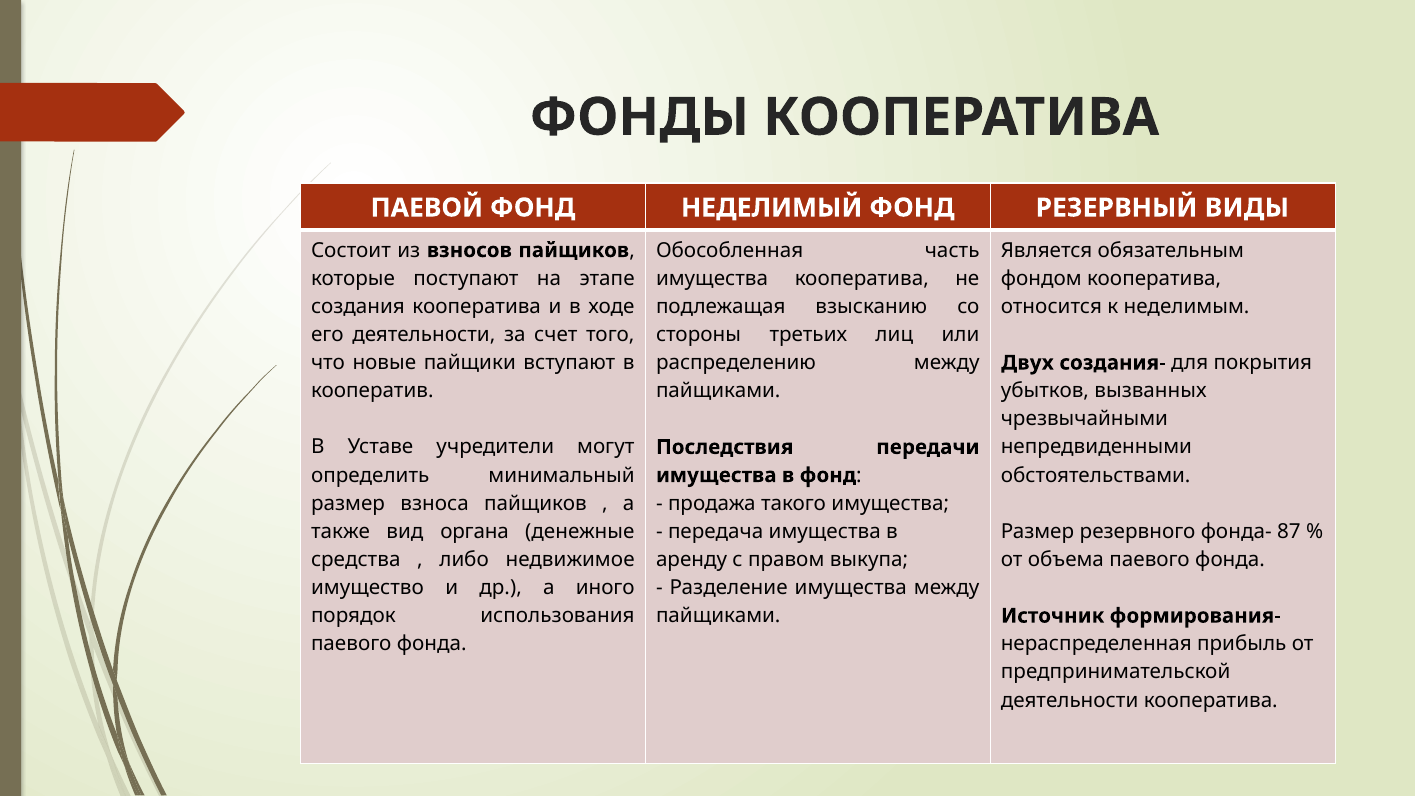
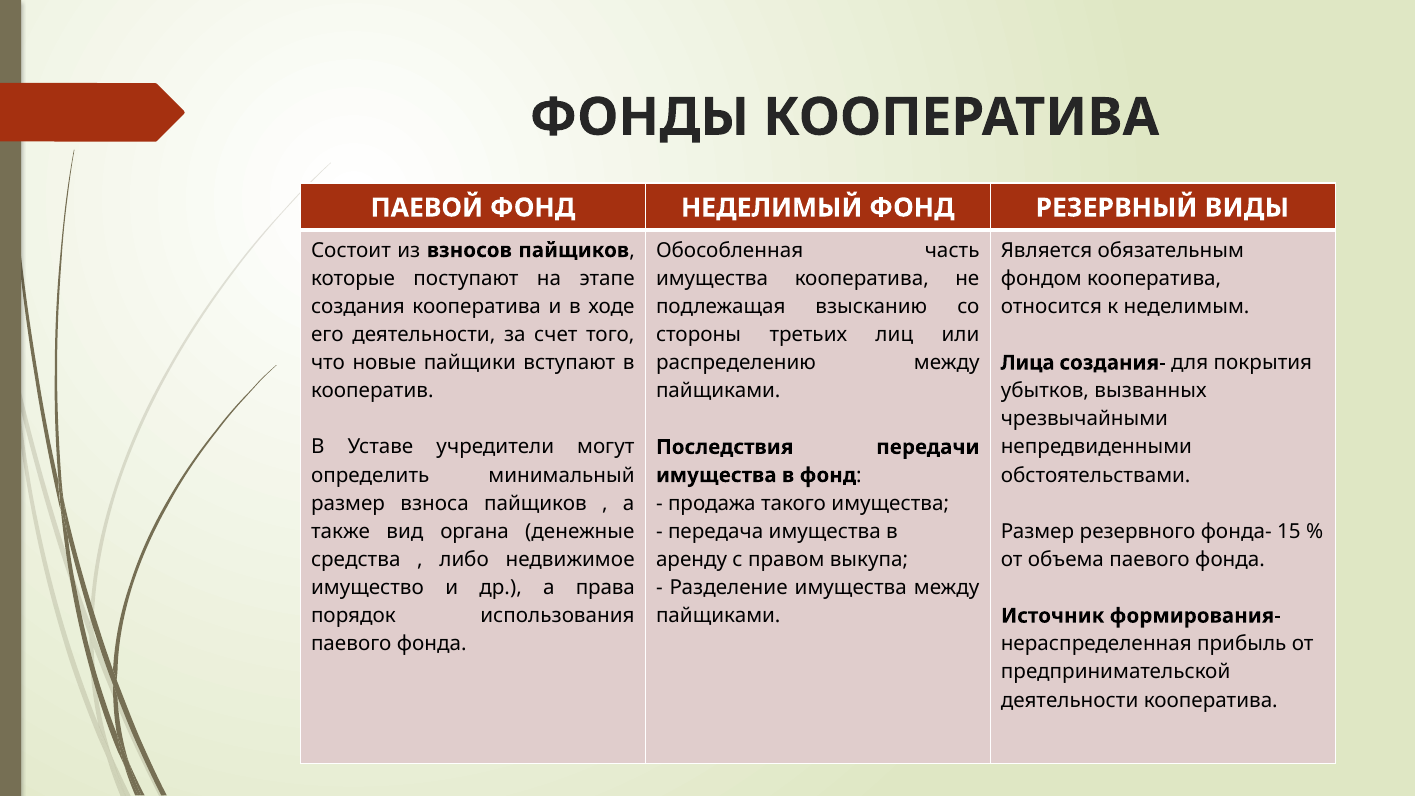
Двух: Двух -> Лица (1028, 363)
87: 87 -> 15 (1289, 531)
иного: иного -> права (605, 588)
